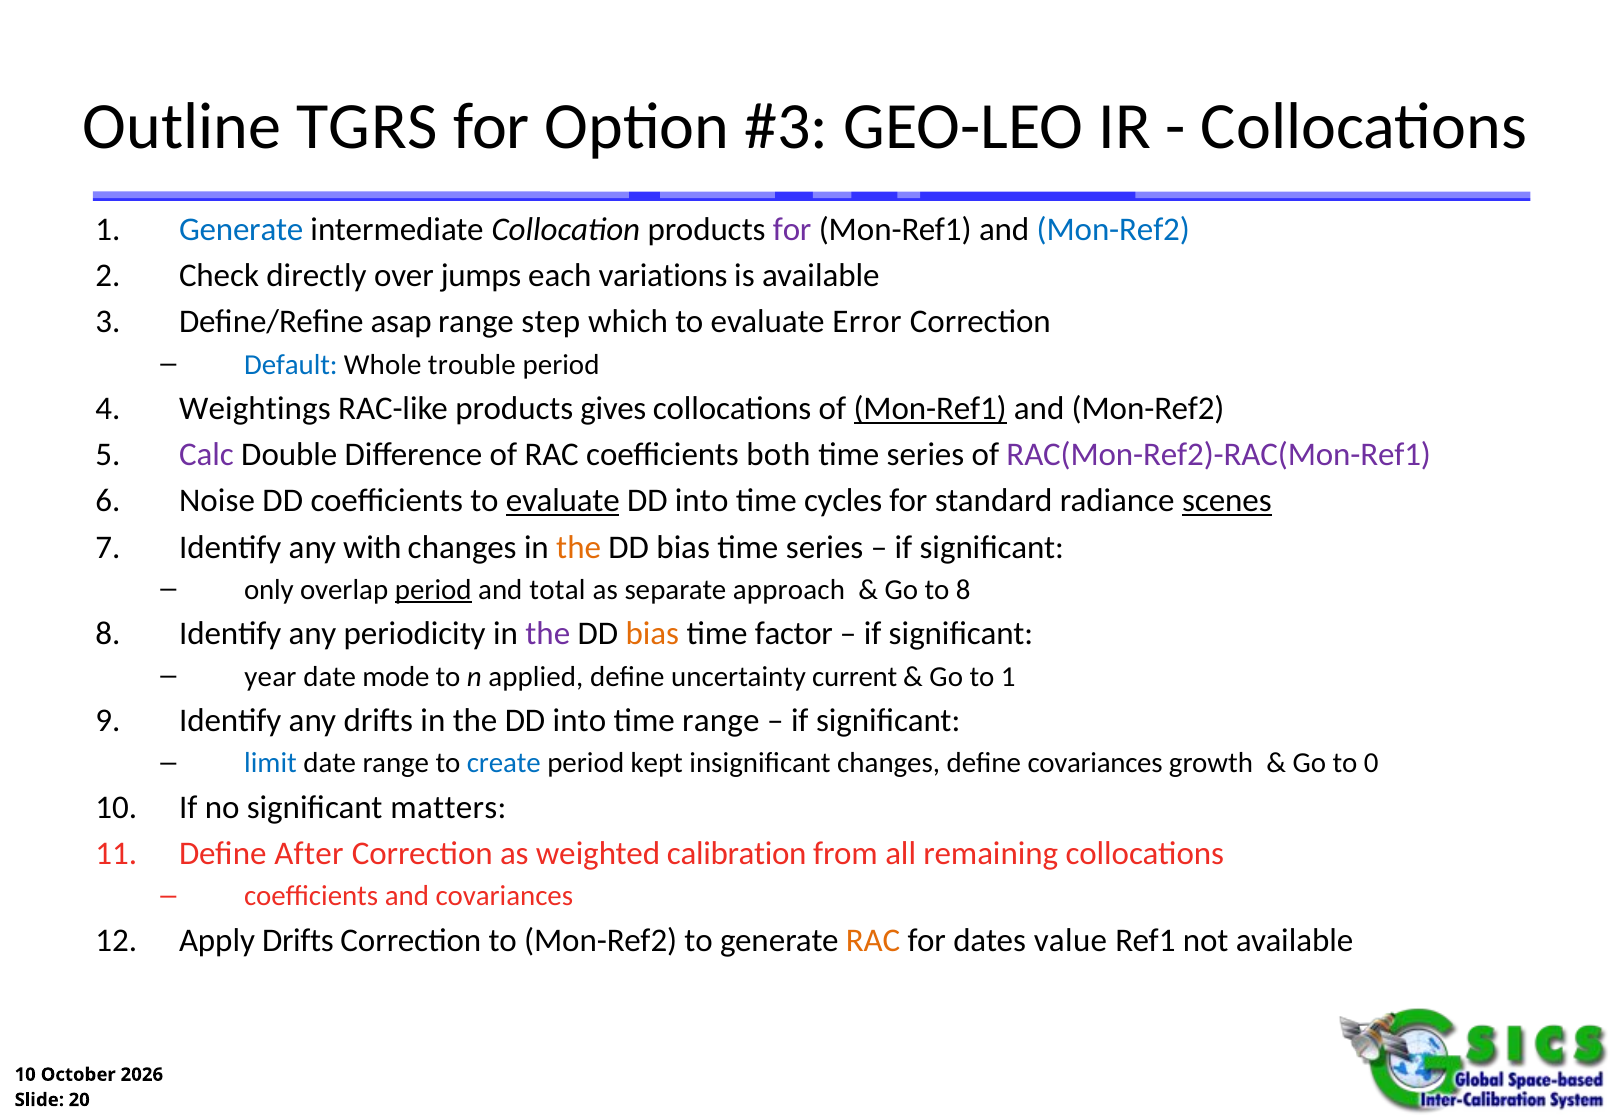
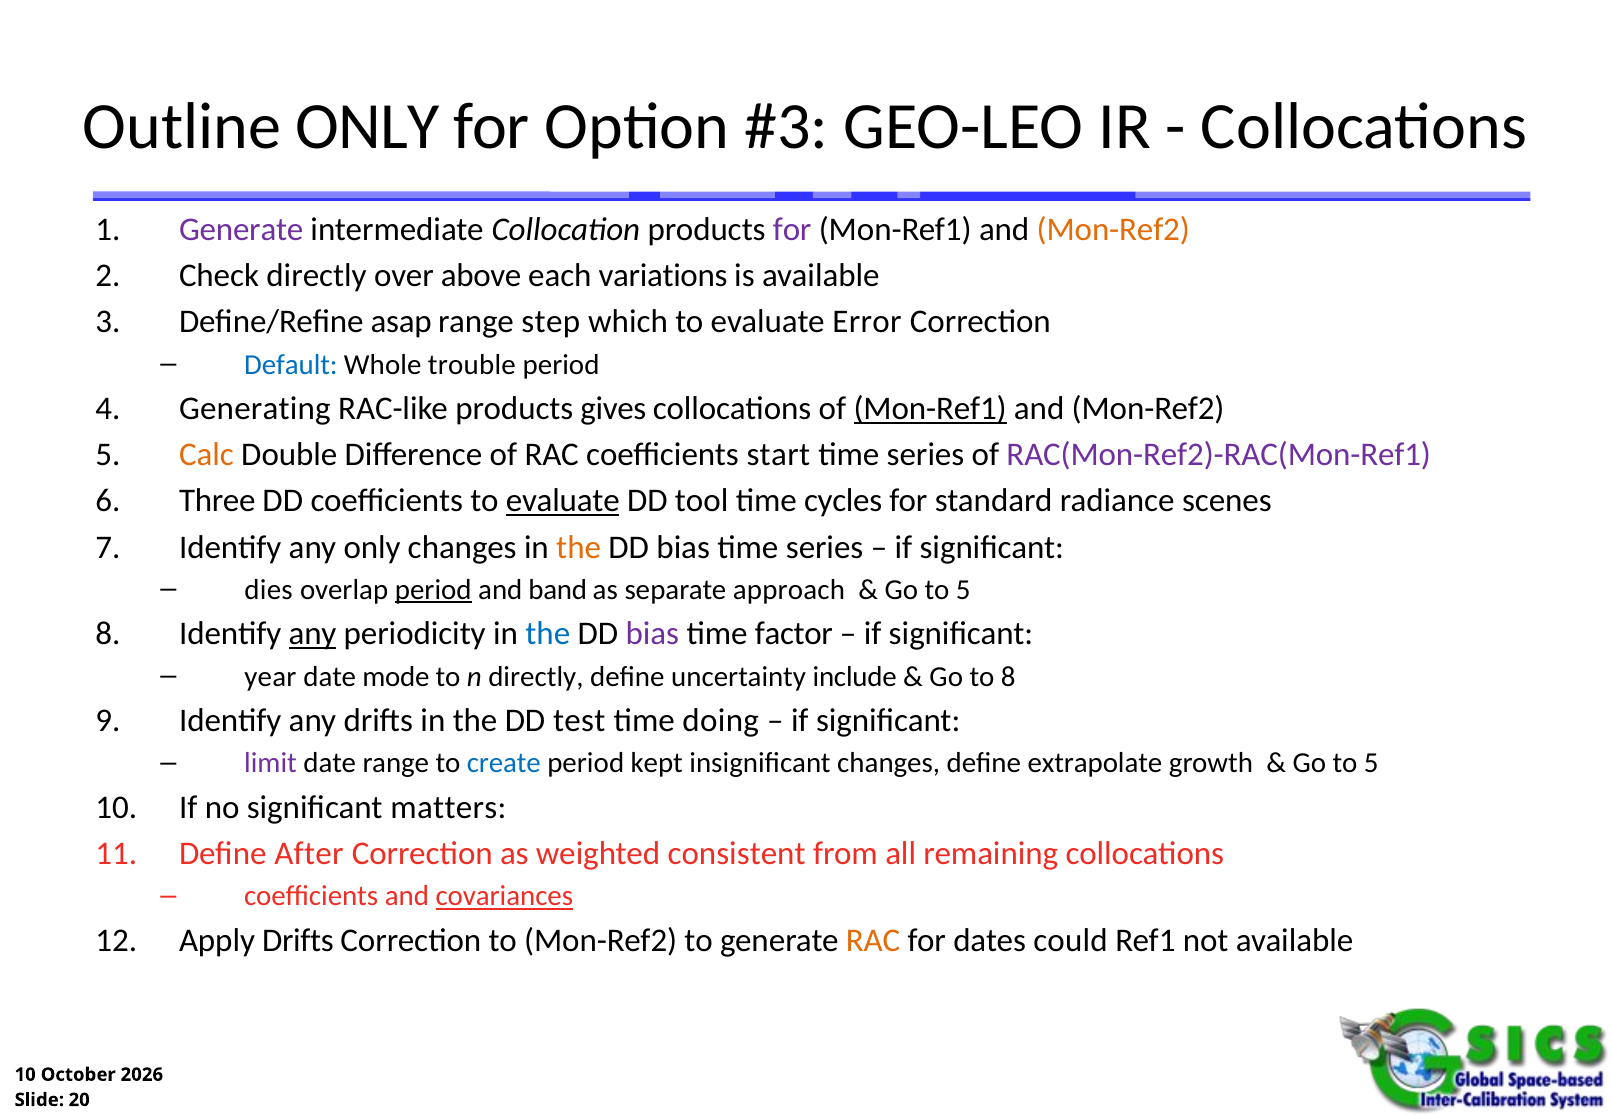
Outline TGRS: TGRS -> ONLY (368, 127)
Generate colour: blue -> purple (241, 229)
Mon-Ref2 colour: blue -> orange (1113, 229)
jumps: jumps -> above (481, 276)
Weightings: Weightings -> Generating (255, 409)
Calc colour: purple -> orange (206, 455)
both: both -> start (778, 455)
Noise: Noise -> Three (217, 501)
into: into -> tool (702, 501)
scenes underline: present -> none (1227, 501)
any with: with -> only (372, 547)
only: only -> dies (269, 590)
total: total -> band (558, 590)
8: 8 -> 5 (963, 590)
any underline: none -> present (313, 634)
the colour: purple -> blue (548, 634)
bias colour: orange -> purple (652, 634)
n applied: applied -> directly (536, 677)
current: current -> include (855, 677)
to 1: 1 -> 8 (1008, 677)
the DD into: into -> test (579, 721)
time range: range -> doing (721, 721)
limit colour: blue -> purple (270, 764)
define covariances: covariances -> extrapolate (1095, 764)
0: 0 -> 5 (1371, 764)
calibration: calibration -> consistent (737, 854)
covariances underline: none -> present (504, 897)
value: value -> could (1070, 941)
